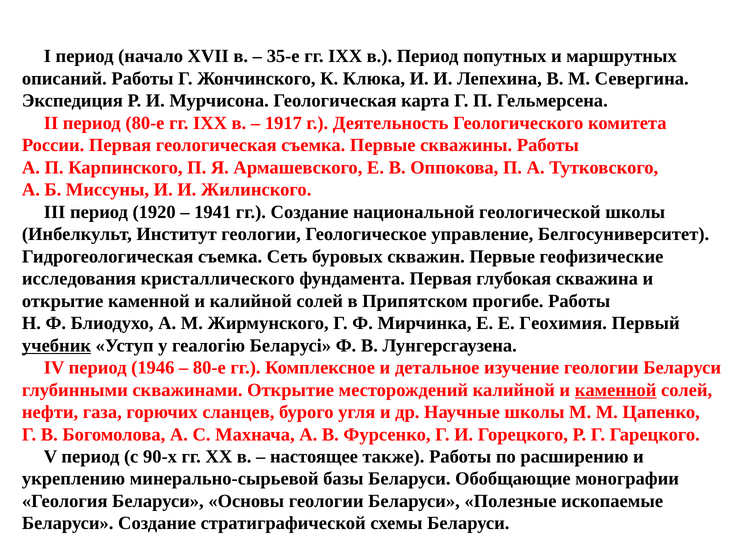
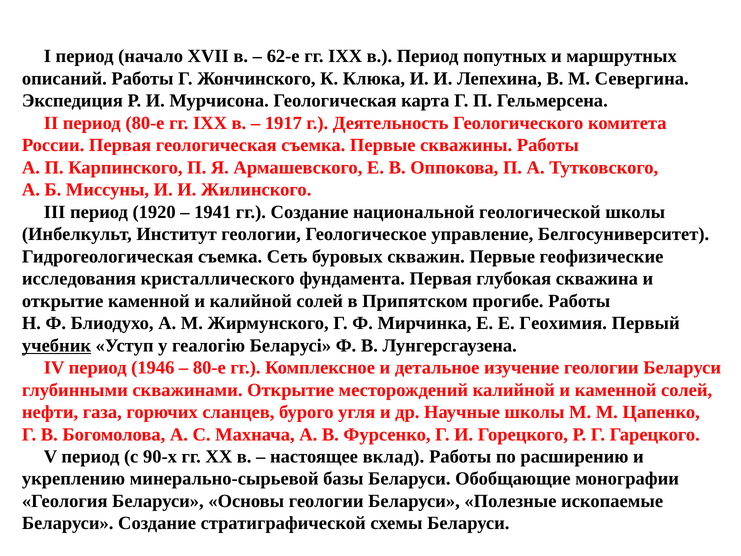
35-е: 35-е -> 62-е (283, 56)
каменной underline: present -> none (616, 390)
также: также -> вклад (393, 456)
